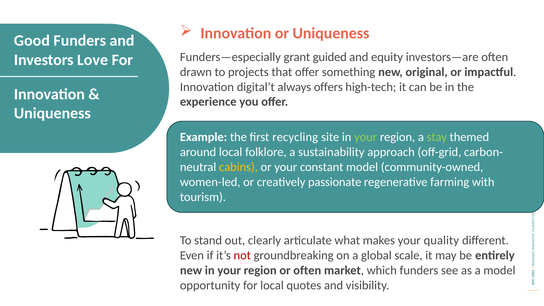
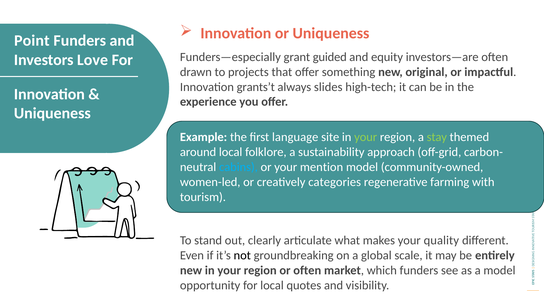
Good: Good -> Point (32, 41)
digital’t: digital’t -> grants’t (256, 87)
offers: offers -> slides (328, 87)
recycling: recycling -> language (295, 137)
cabins colour: yellow -> light blue (238, 167)
constant: constant -> mention (322, 167)
passionate: passionate -> categories (335, 182)
not colour: red -> black (242, 255)
